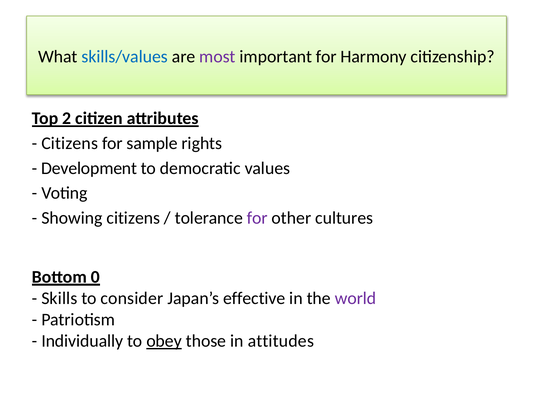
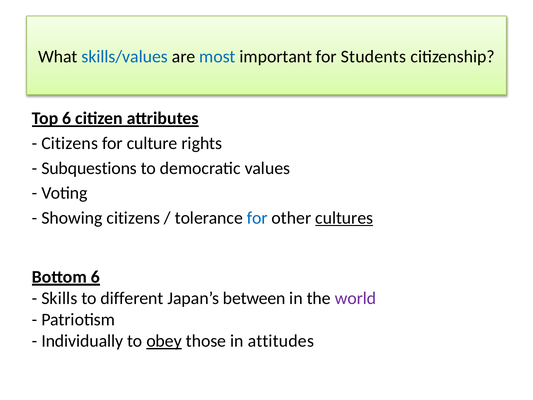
most colour: purple -> blue (217, 57)
Harmony: Harmony -> Students (373, 57)
Top 2: 2 -> 6 (67, 118)
sample: sample -> culture (152, 143)
Development: Development -> Subquestions (89, 168)
for colour: purple -> blue (257, 218)
cultures underline: none -> present (344, 218)
Bottom 0: 0 -> 6 (95, 277)
consider: consider -> different (132, 298)
effective: effective -> between (254, 298)
